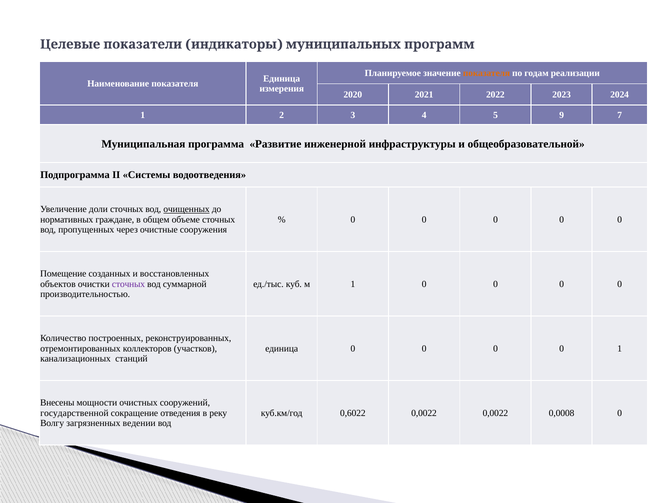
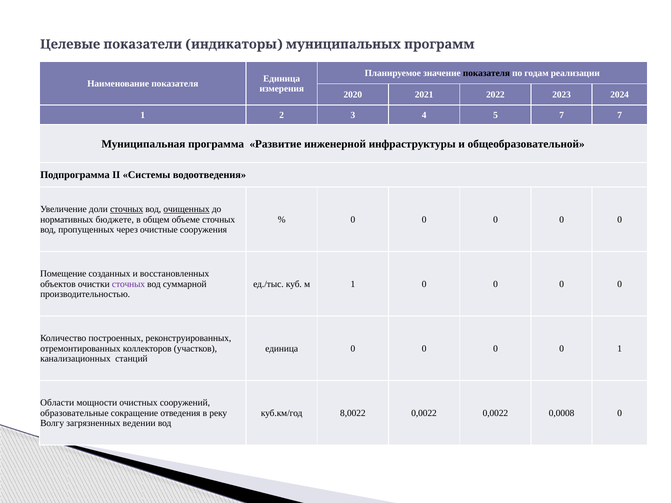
показателя colour: orange -> black (486, 73)
5 9: 9 -> 7 (562, 115)
сточных underline: none -> present (127, 209)
граждане: граждане -> бюджете (115, 220)
Внесены: Внесены -> Области (57, 403)
государственной: государственной -> образовательные (74, 413)
0,6022: 0,6022 -> 8,0022 (353, 413)
